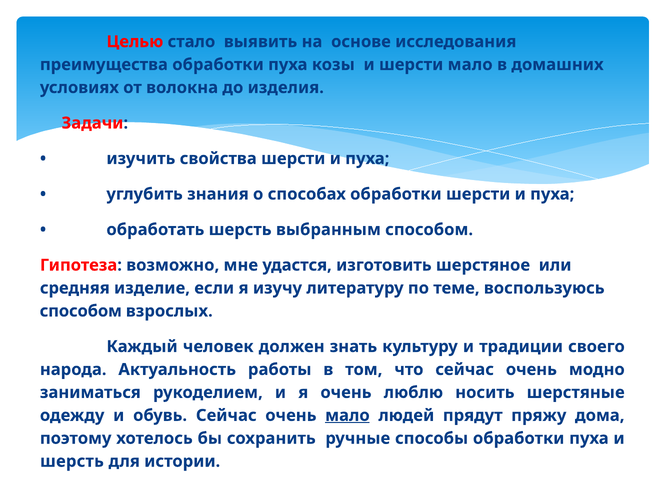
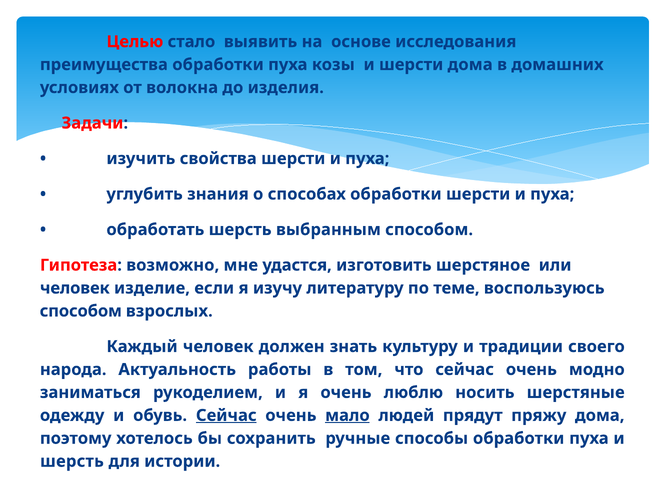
шерсти мало: мало -> дома (470, 65)
средняя: средняя -> человек (75, 288)
Сейчас underline: none -> present (226, 415)
